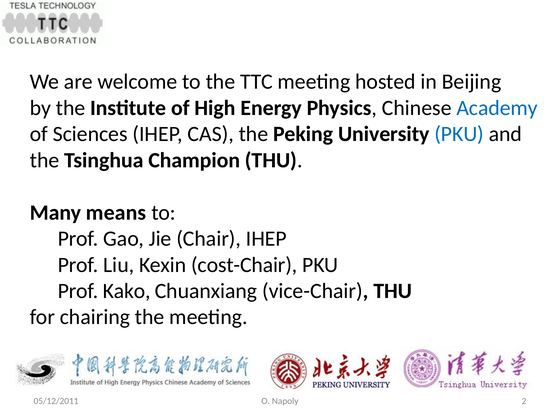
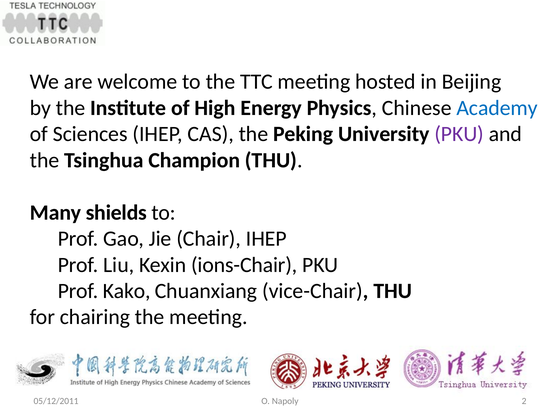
PKU colour: blue -> purple (459, 134)
means: means -> shields (116, 213)
cost-Chair: cost-Chair -> ions-Chair (244, 265)
